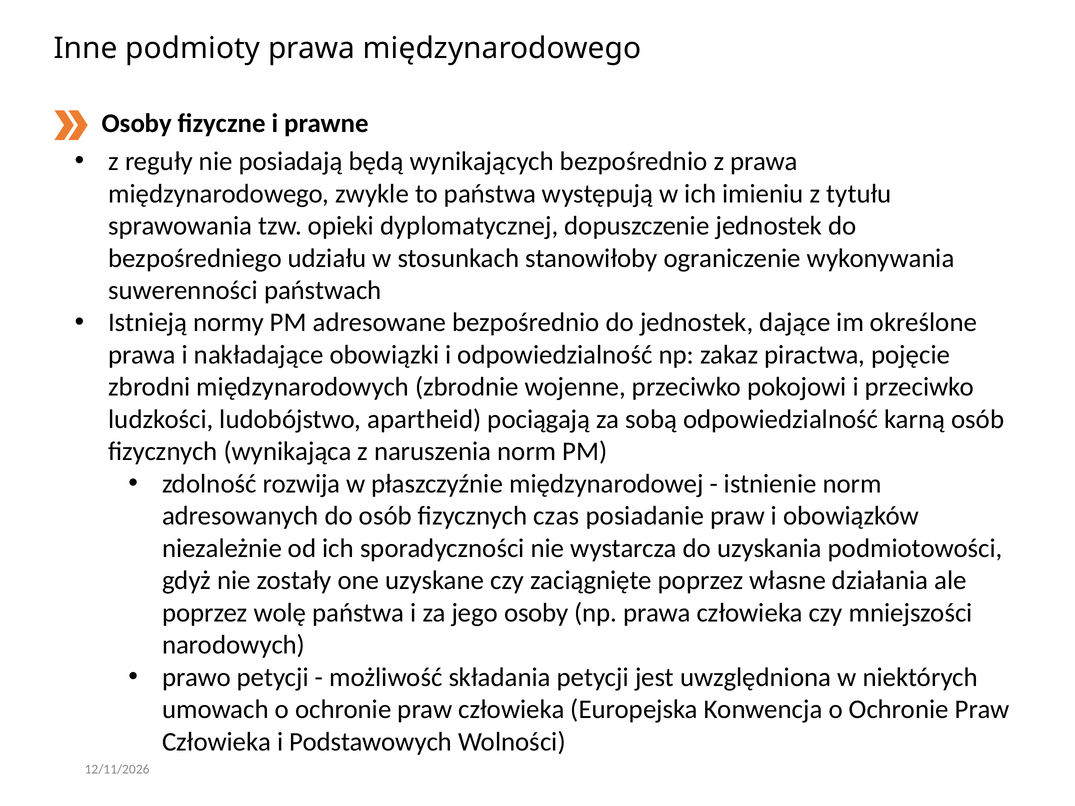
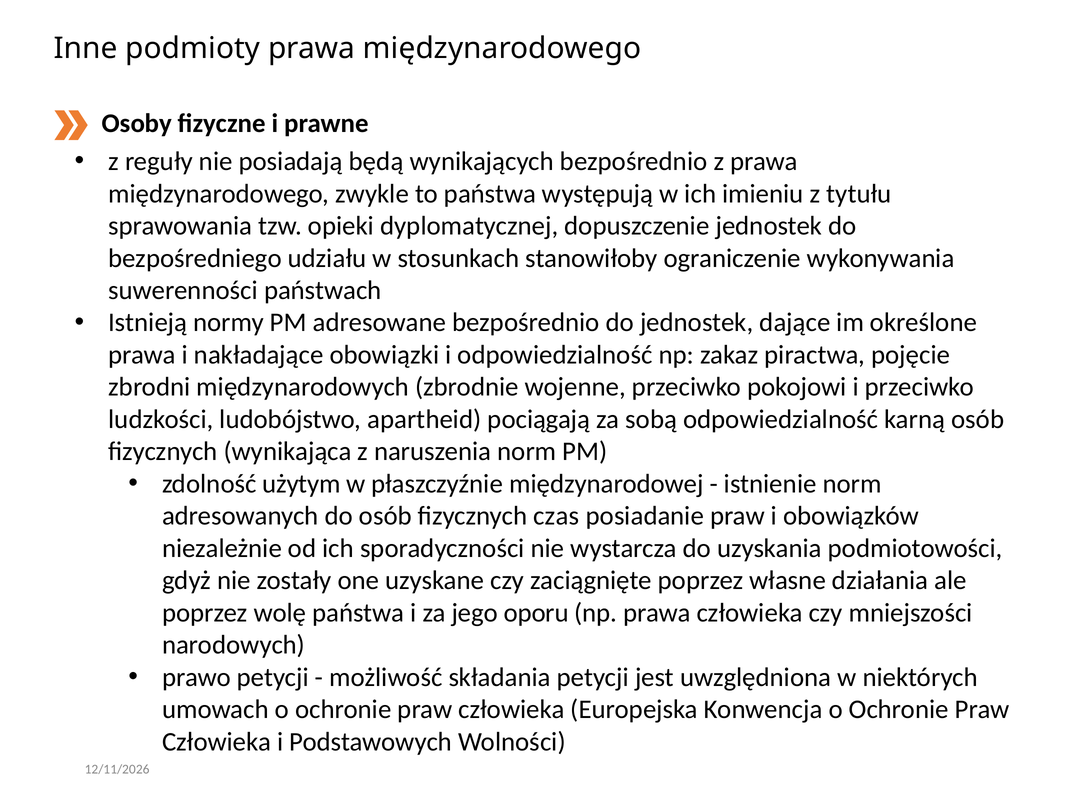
rozwija: rozwija -> użytym (301, 484)
jego osoby: osoby -> oporu (536, 613)
